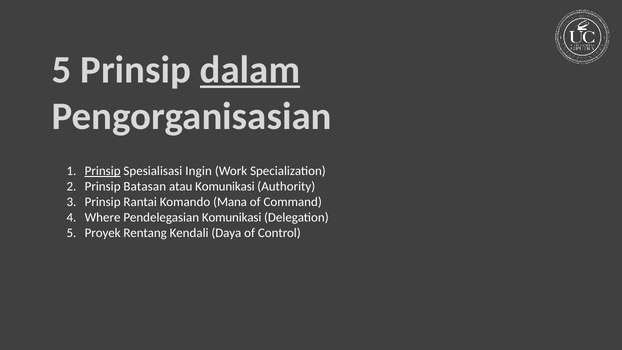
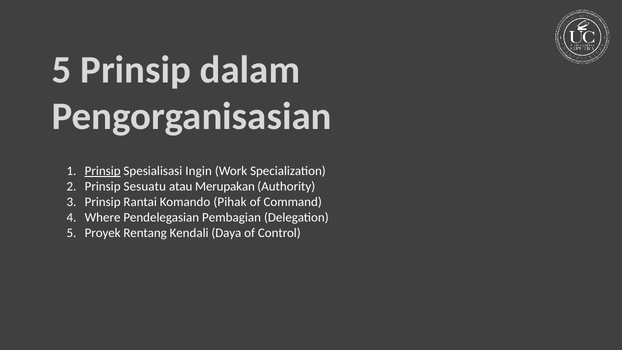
dalam underline: present -> none (250, 70)
Batasan: Batasan -> Sesuatu (145, 186)
atau Komunikasi: Komunikasi -> Merupakan (225, 186)
Mana: Mana -> Pihak (230, 202)
Pendelegasian Komunikasi: Komunikasi -> Pembagian (232, 218)
